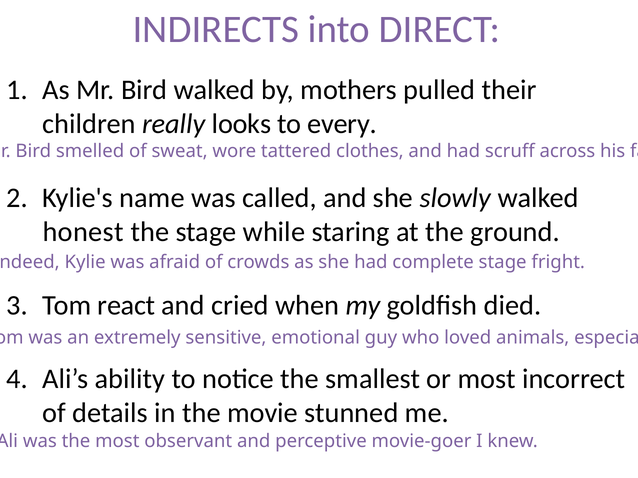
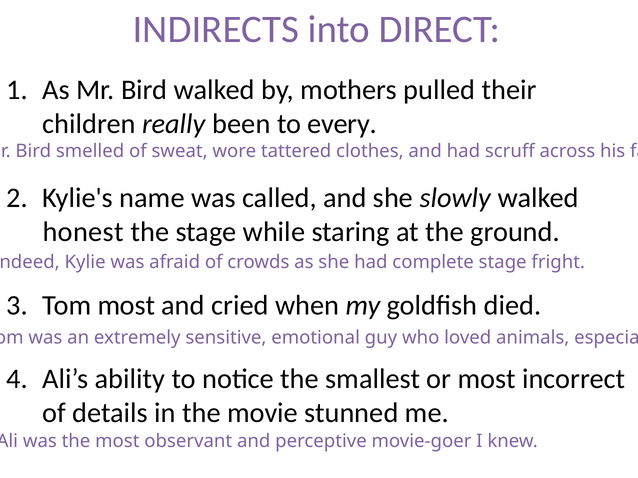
looks: looks -> been (241, 124)
Tom react: react -> most (126, 306)
